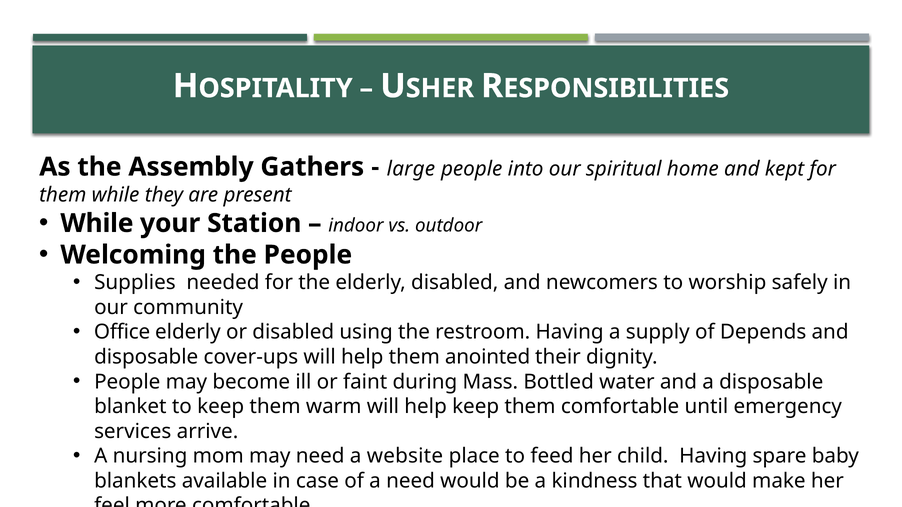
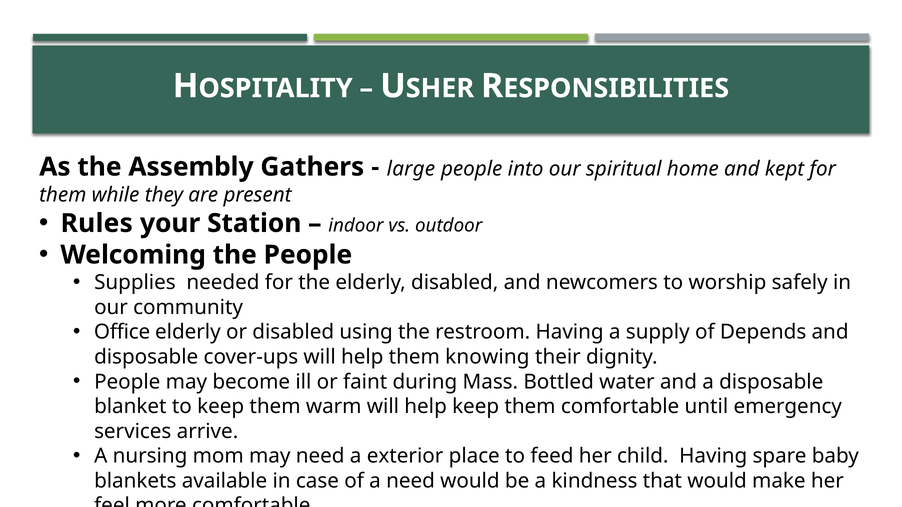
While: While -> Rules (97, 223)
anointed: anointed -> knowing (487, 357)
website: website -> exterior (405, 456)
